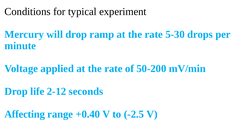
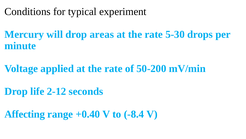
ramp: ramp -> areas (102, 34)
-2.5: -2.5 -> -8.4 (134, 114)
